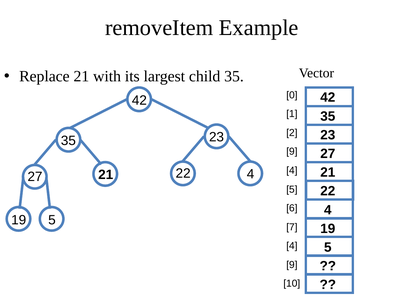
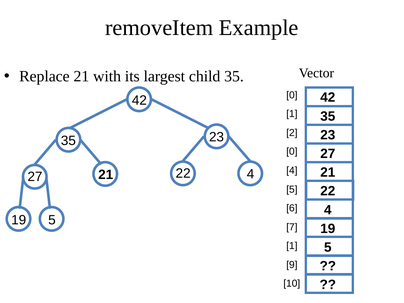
9: 9 -> 0 (292, 152)
4: 4 -> 1 (292, 246)
